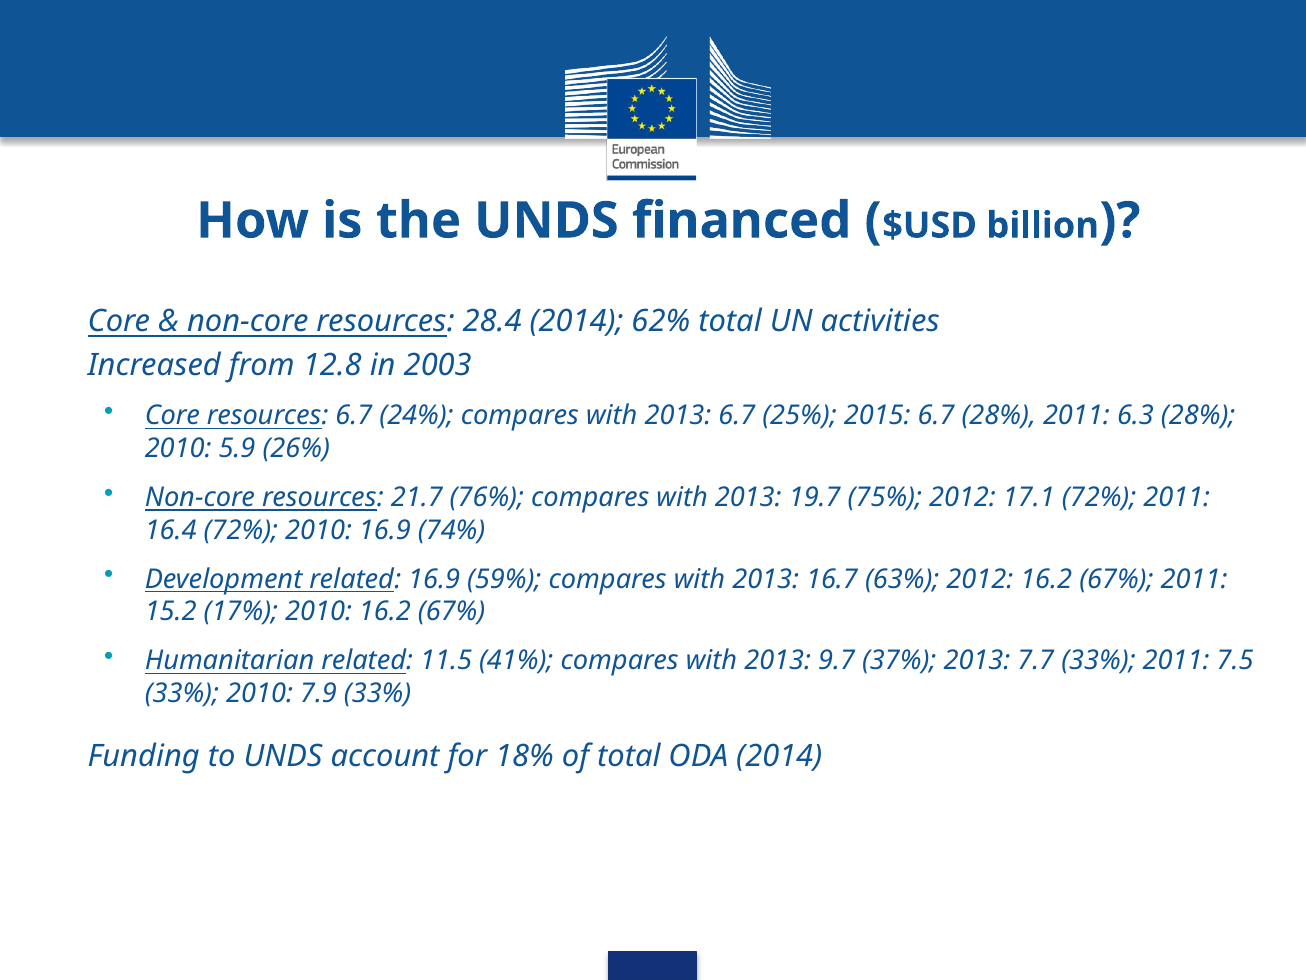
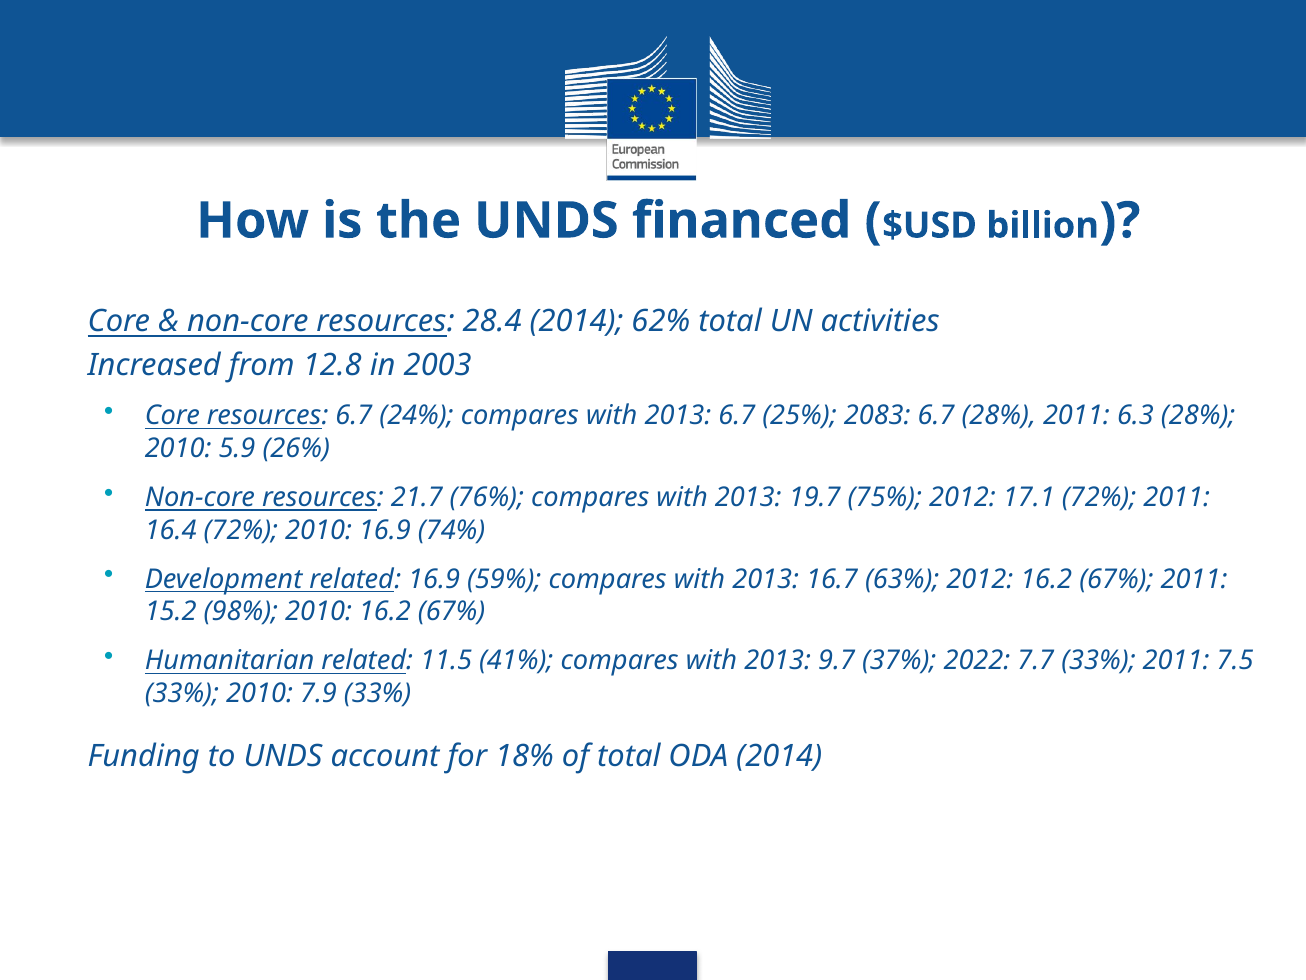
2015: 2015 -> 2083 (877, 416)
17%: 17% -> 98% (241, 612)
37% 2013: 2013 -> 2022 (977, 661)
